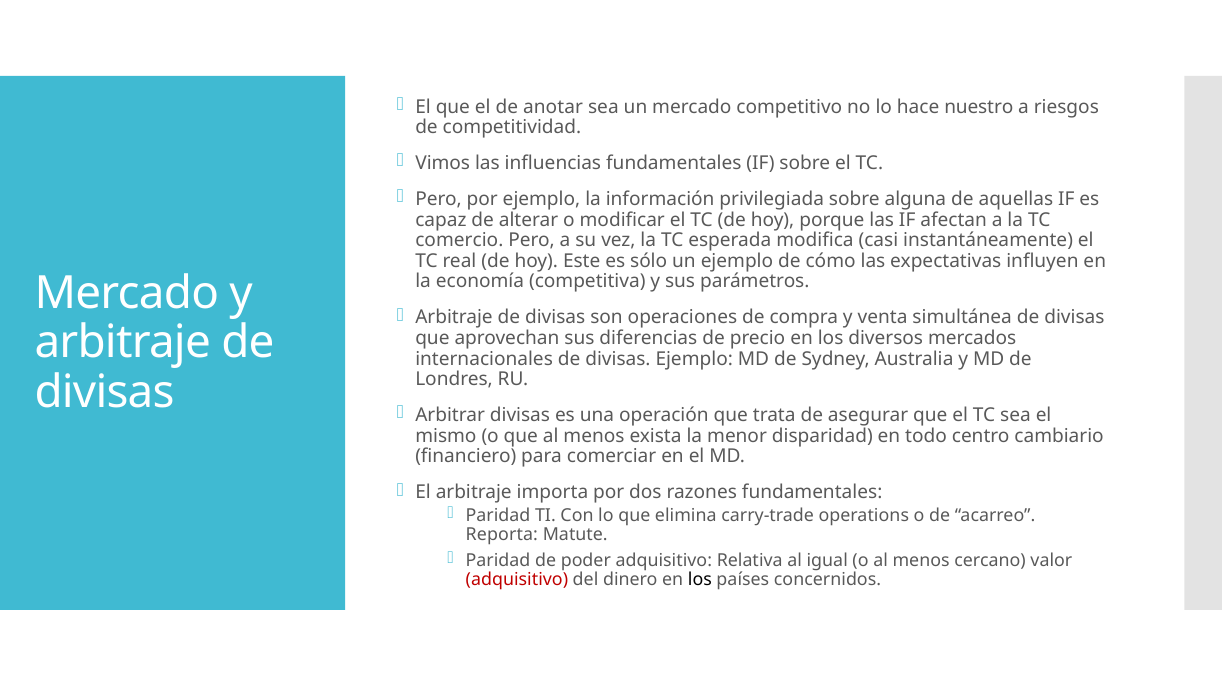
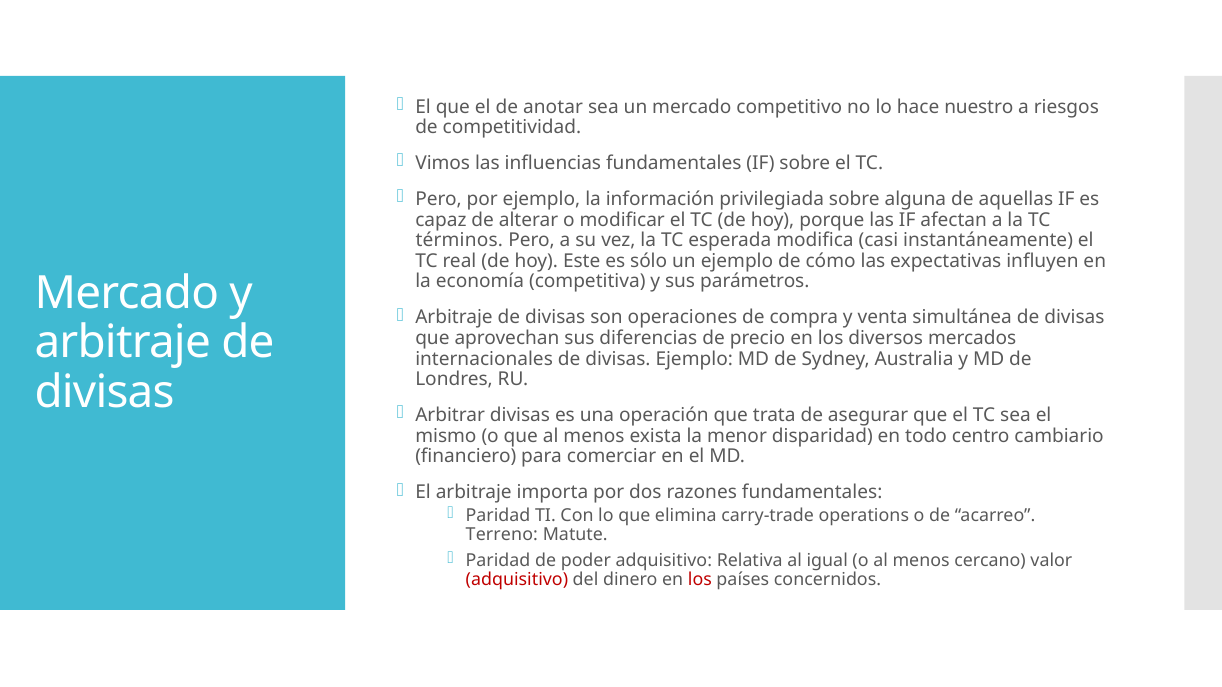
comercio: comercio -> términos (459, 241)
Reporta: Reporta -> Terreno (502, 535)
los colour: black -> red (700, 580)
